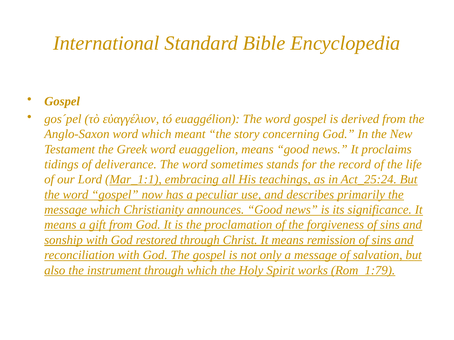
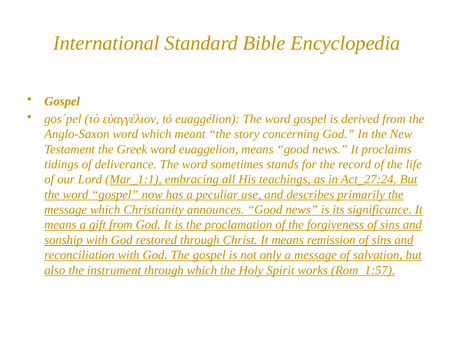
Act_25:24: Act_25:24 -> Act_27:24 (369, 180)
Rom_1:79: Rom_1:79 -> Rom_1:57 (363, 271)
